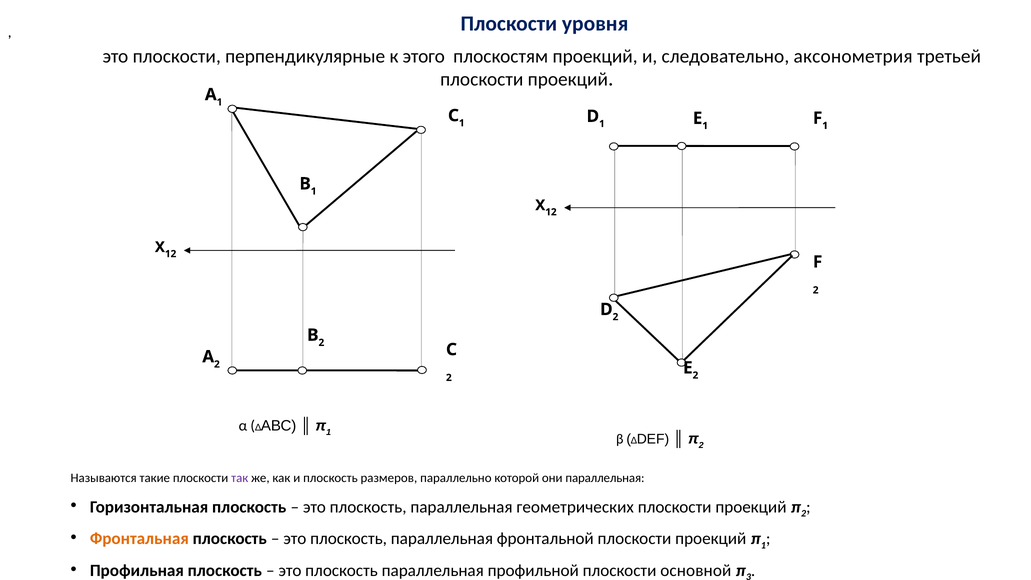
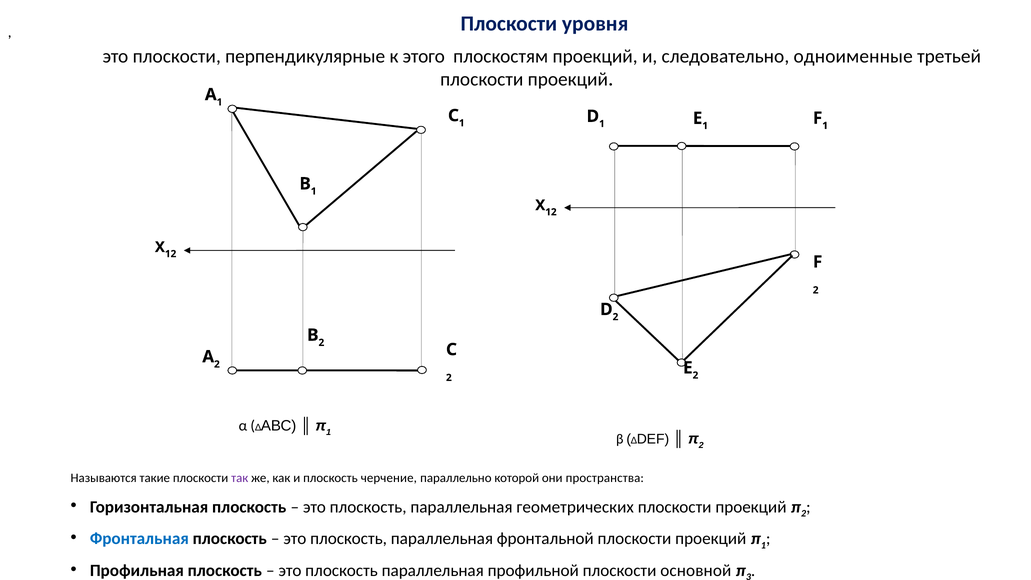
аксонометрия: аксонометрия -> одноименные (853, 57)
размеров: размеров -> черчение (389, 478)
они параллельная: параллельная -> пространства (605, 478)
Фронтальная colour: orange -> blue (139, 539)
